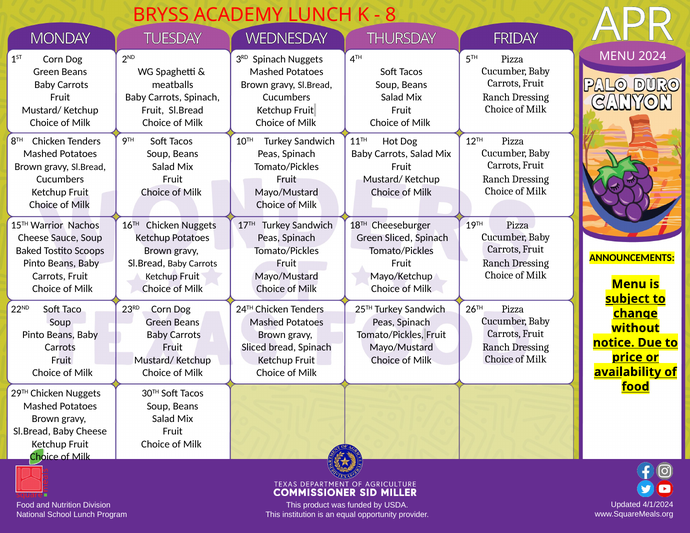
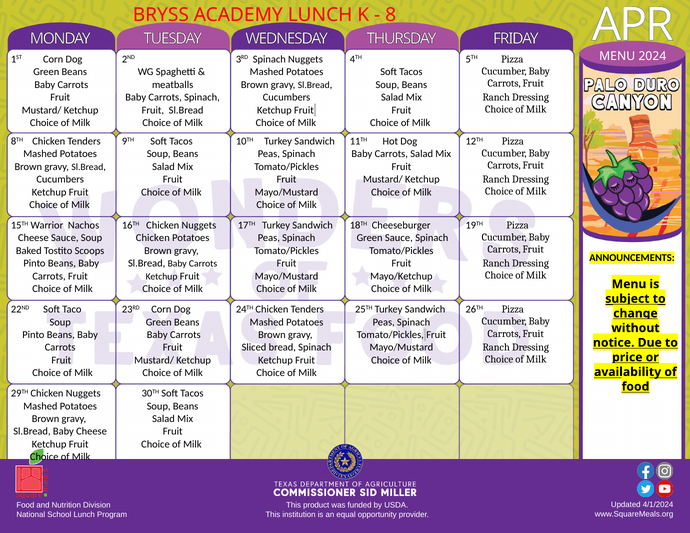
Ketchup: Ketchup -> Chicken (153, 238)
Green Sliced: Sliced -> Sauce (399, 238)
